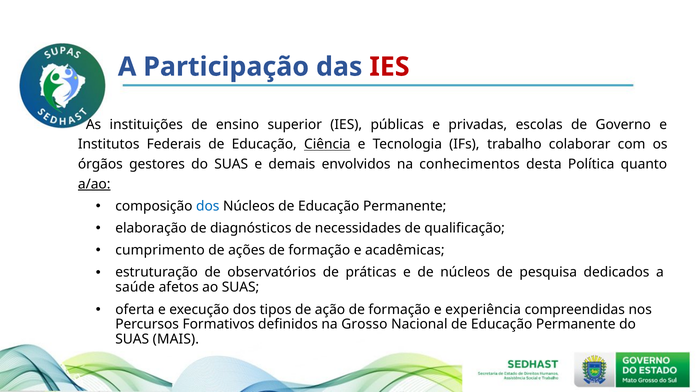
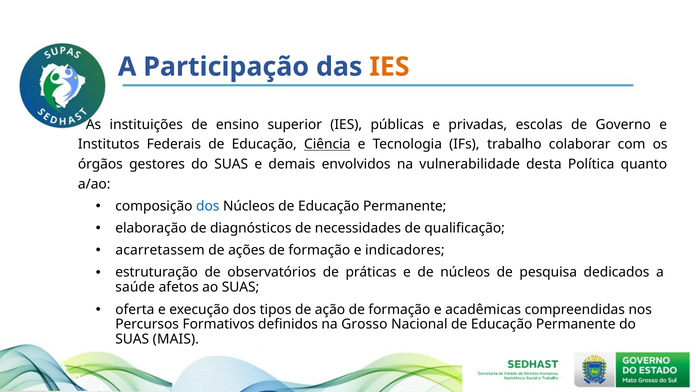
IES colour: red -> orange (389, 67)
conhecimentos: conhecimentos -> vulnerabilidade (470, 164)
a/ao underline: present -> none (94, 184)
cumprimento: cumprimento -> acarretassem (160, 250)
acadêmicas: acadêmicas -> indicadores (405, 250)
experiência: experiência -> acadêmicas (483, 309)
